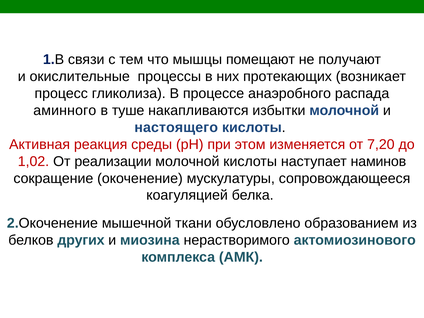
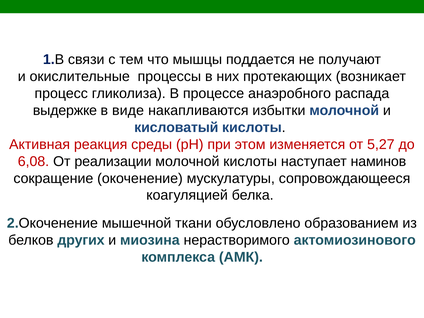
помещают: помещают -> поддается (260, 60)
аминного: аминного -> выдержке (65, 111)
туше: туше -> виде (128, 111)
настоящего: настоящего -> кисловатый (176, 127)
7,20: 7,20 -> 5,27 (381, 144)
1,02: 1,02 -> 6,08 (33, 161)
